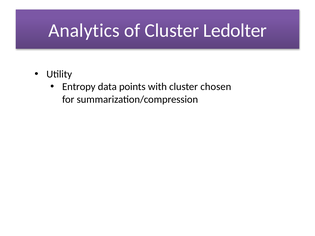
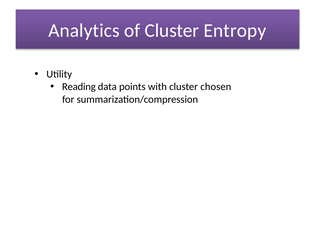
Ledolter: Ledolter -> Entropy (235, 30)
Entropy: Entropy -> Reading (79, 87)
